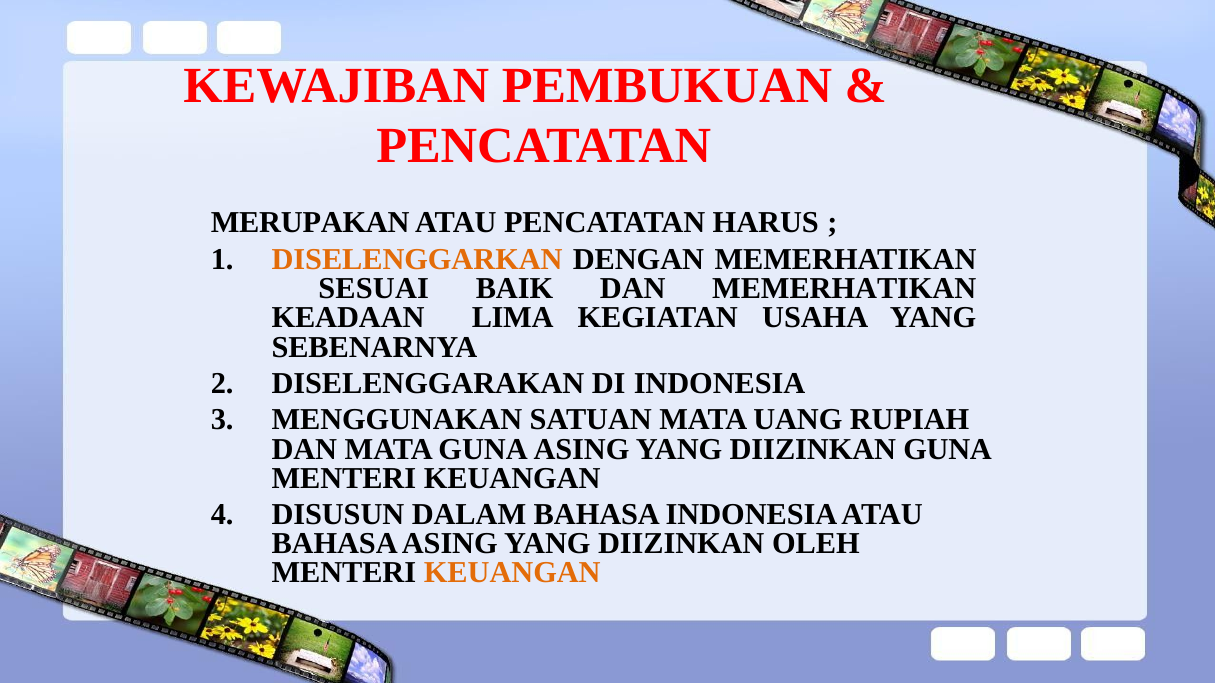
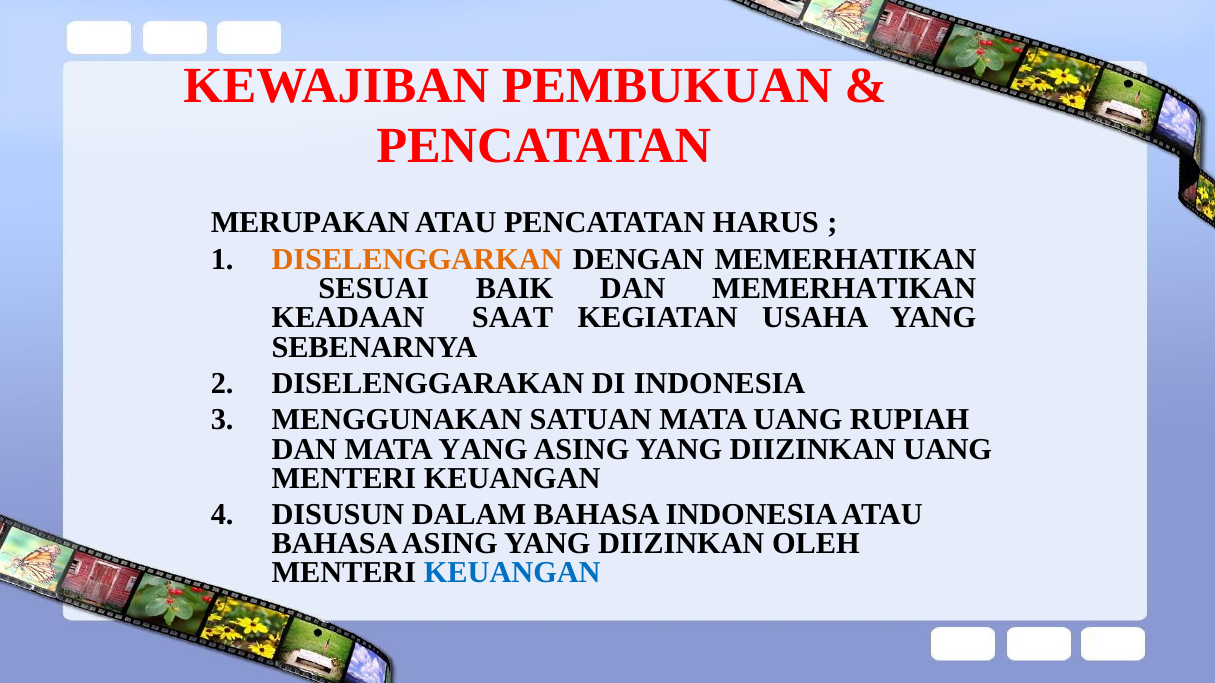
LIMA: LIMA -> SAAT (512, 318)
MATA GUNA: GUNA -> YANG (483, 449)
DIIZINKAN GUNA: GUNA -> UANG (948, 449)
KEUANGAN colour: orange -> blue (512, 573)
